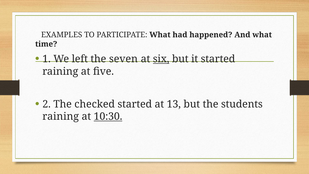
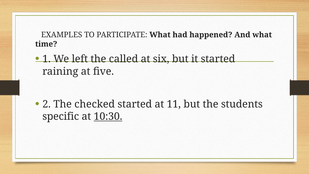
seven: seven -> called (124, 59)
six underline: present -> none (161, 59)
13: 13 -> 11 (174, 104)
raining: raining -> specific (61, 116)
